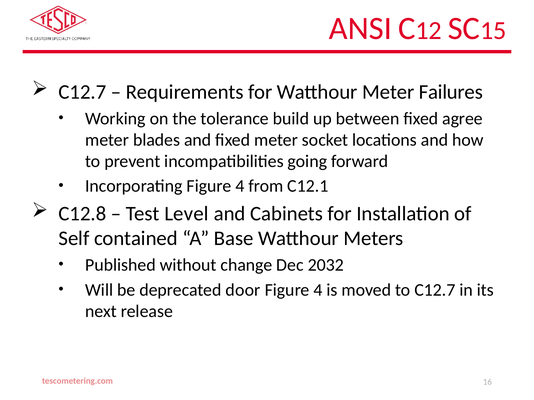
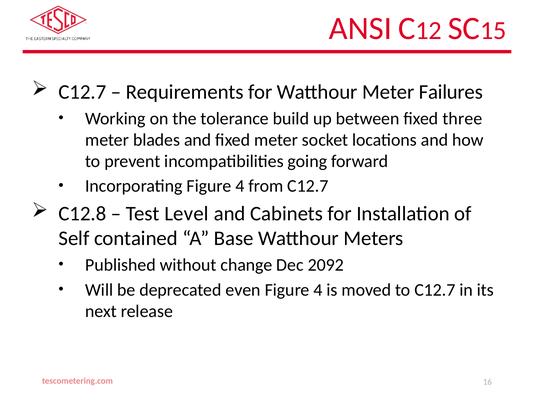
agree: agree -> three (462, 119)
from C12.1: C12.1 -> C12.7 (308, 186)
2032: 2032 -> 2092 (326, 265)
door: door -> even (243, 290)
